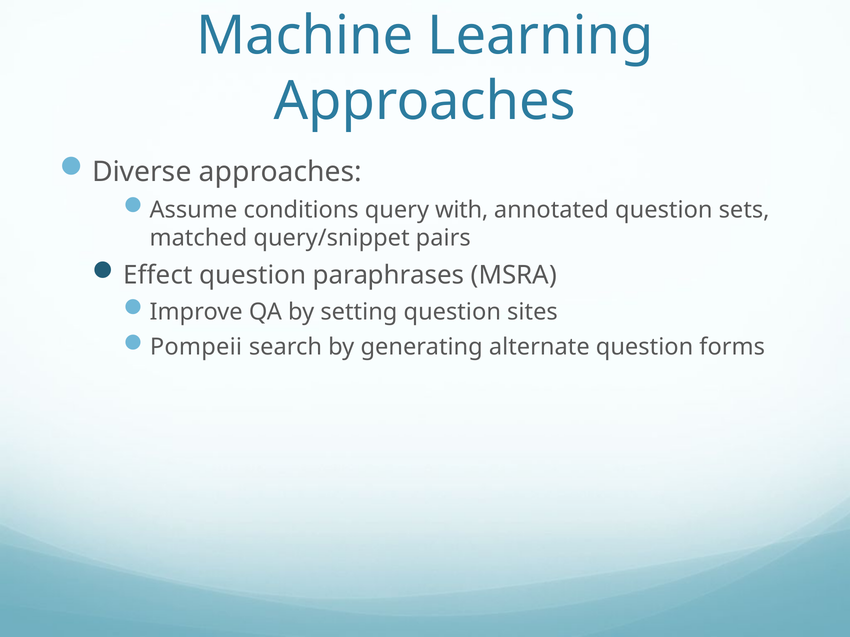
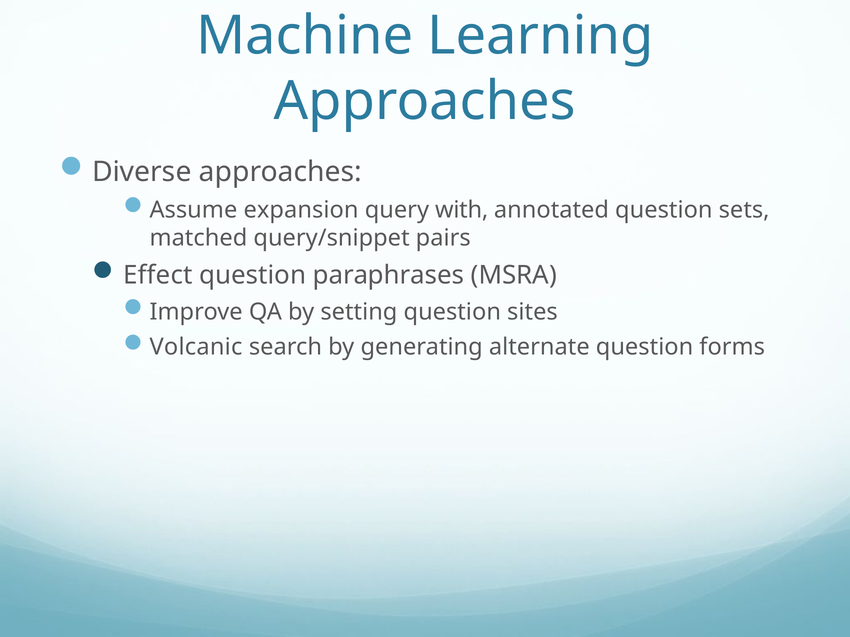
conditions: conditions -> expansion (301, 210)
Pompeii: Pompeii -> Volcanic (196, 347)
